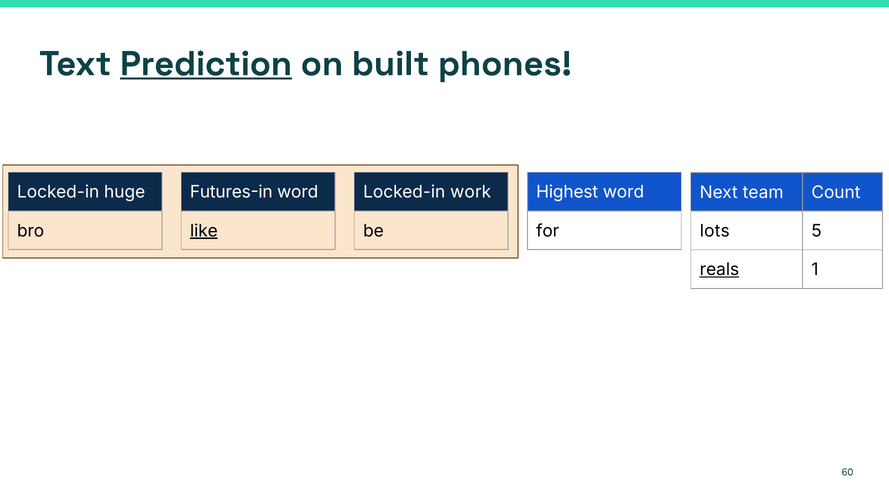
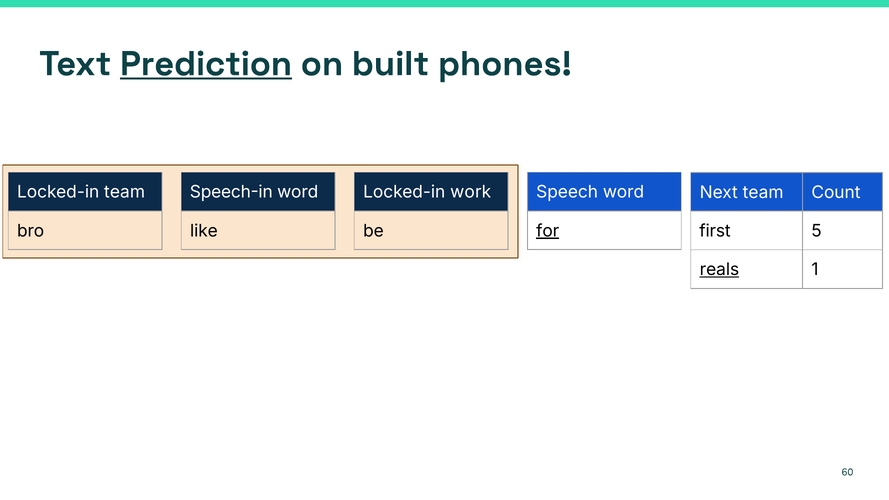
Locked-in huge: huge -> team (125, 192)
Futures-in: Futures-in -> Speech-in (231, 192)
Highest: Highest -> Speech (567, 192)
like underline: present -> none (204, 231)
for underline: none -> present (548, 231)
lots: lots -> first (715, 231)
